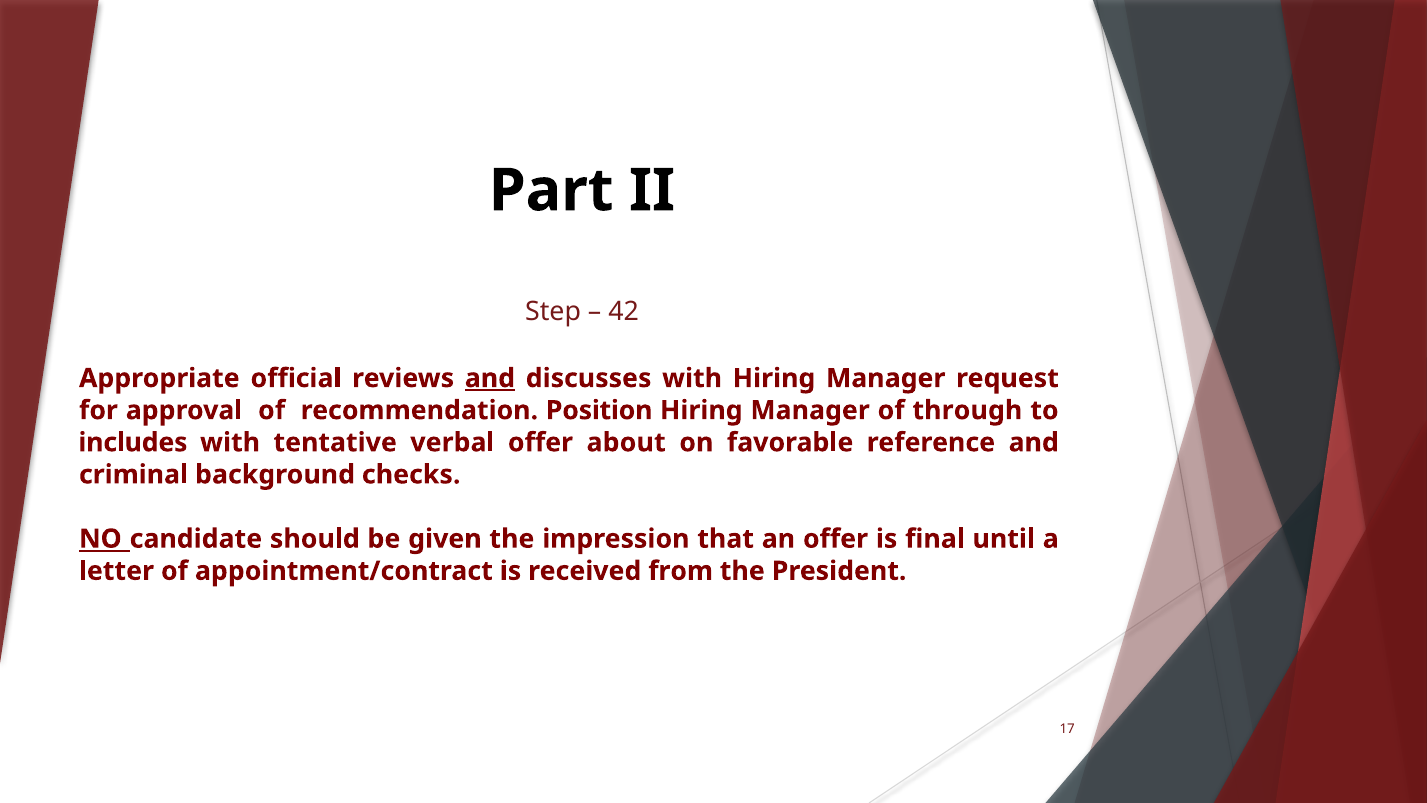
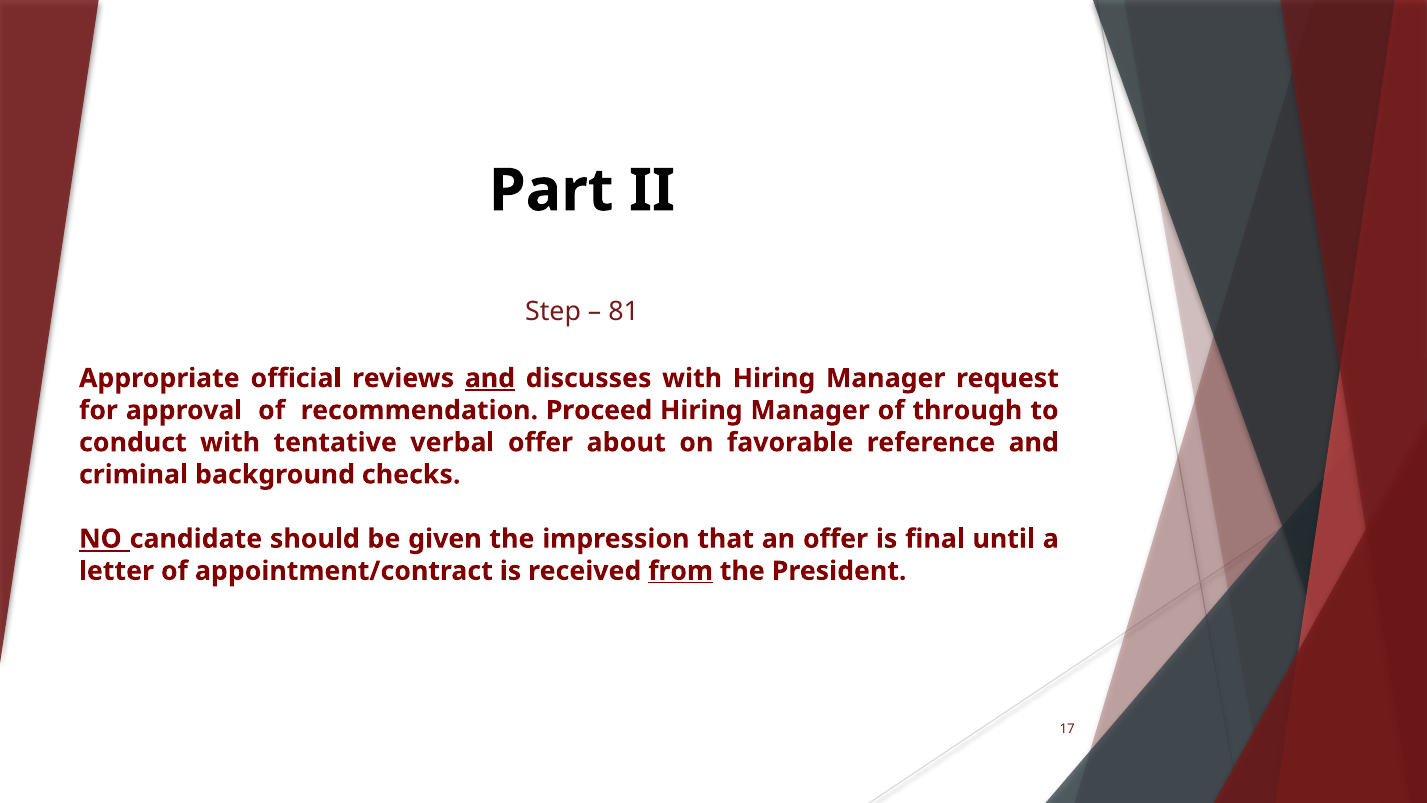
42: 42 -> 81 (624, 311)
Position: Position -> Proceed (599, 410)
includes: includes -> conduct (133, 442)
from underline: none -> present (681, 571)
